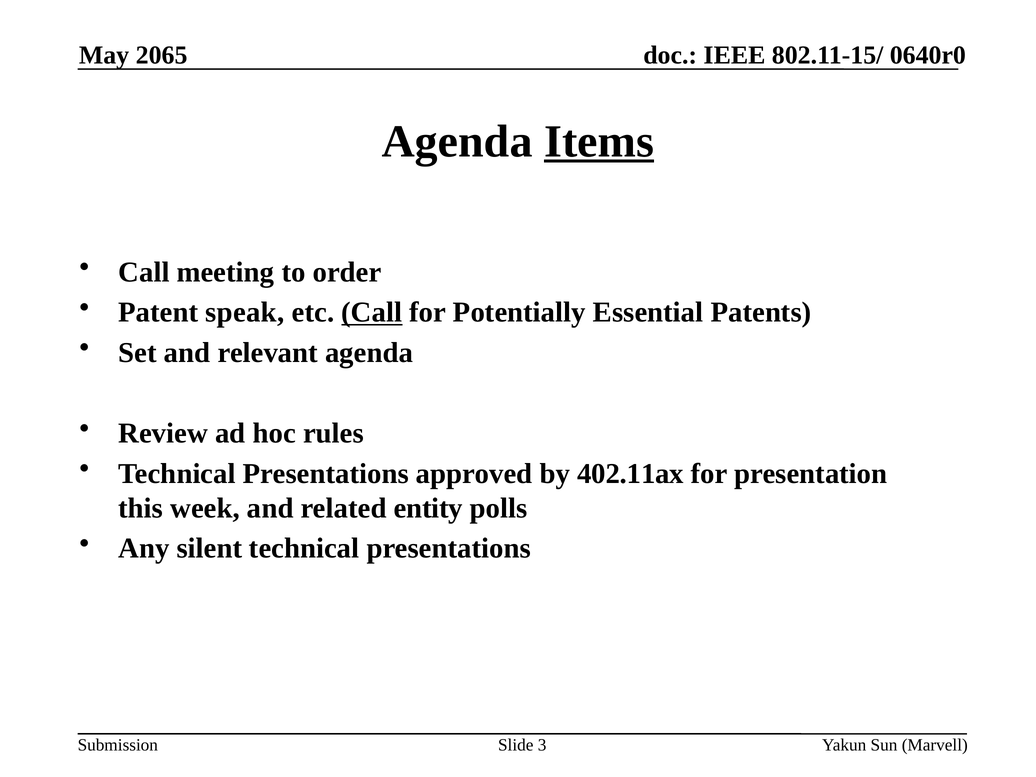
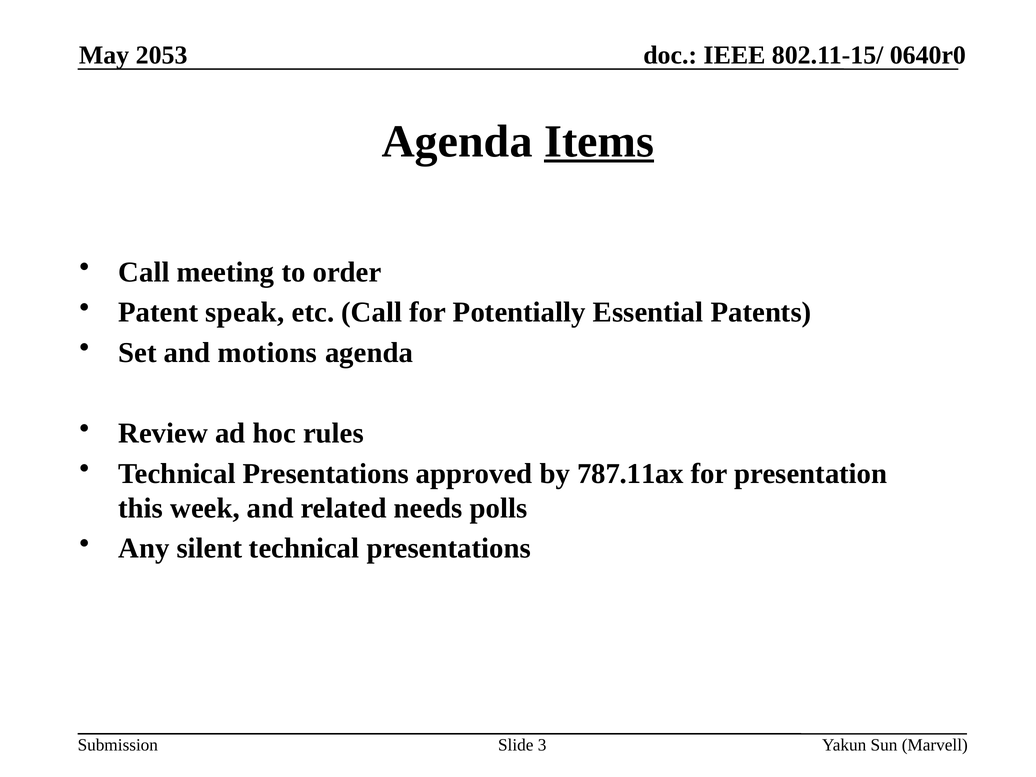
2065: 2065 -> 2053 (162, 55)
Call underline: present -> none (372, 312)
relevant: relevant -> motions (267, 353)
402.11ax: 402.11ax -> 787.11ax (630, 474)
entity: entity -> needs (428, 508)
